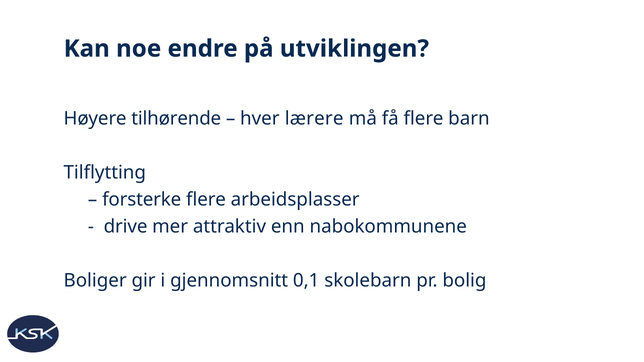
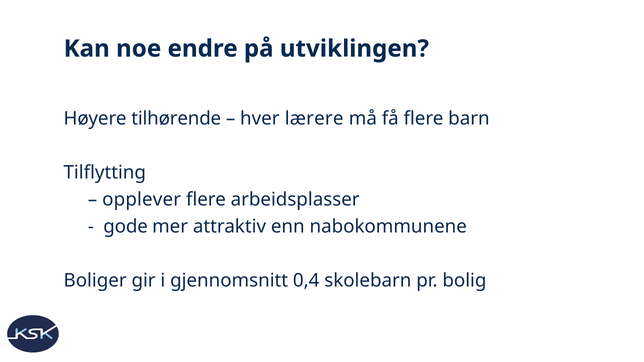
forsterke: forsterke -> opplever (142, 200)
drive: drive -> gode (126, 227)
0,1: 0,1 -> 0,4 (306, 281)
